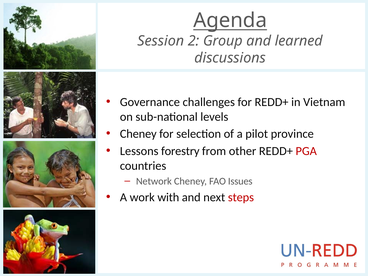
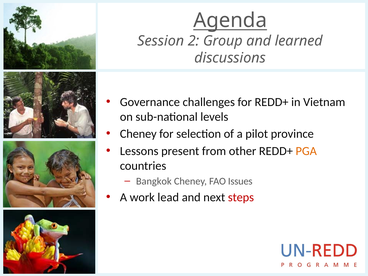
forestry: forestry -> present (180, 151)
PGA colour: red -> orange (306, 151)
Network: Network -> Bangkok (154, 181)
with: with -> lead (168, 197)
